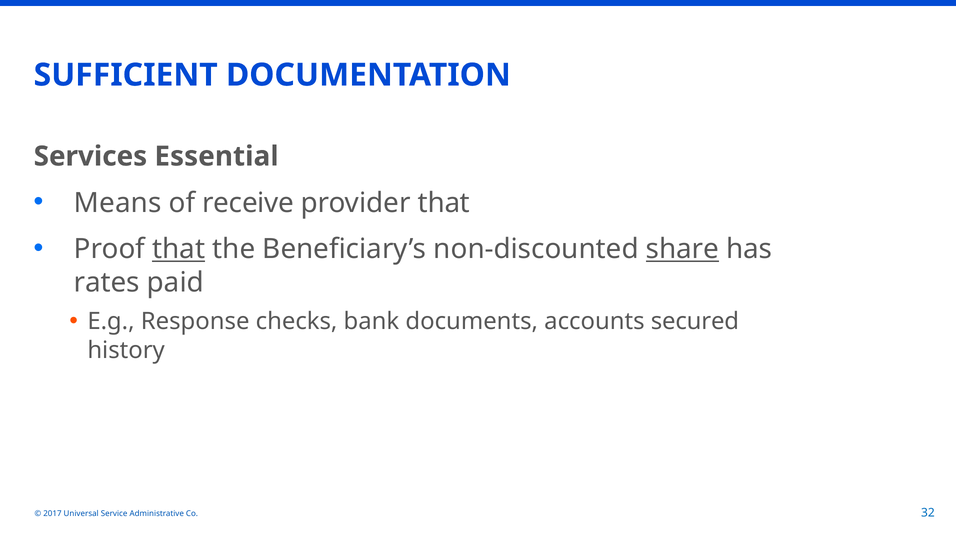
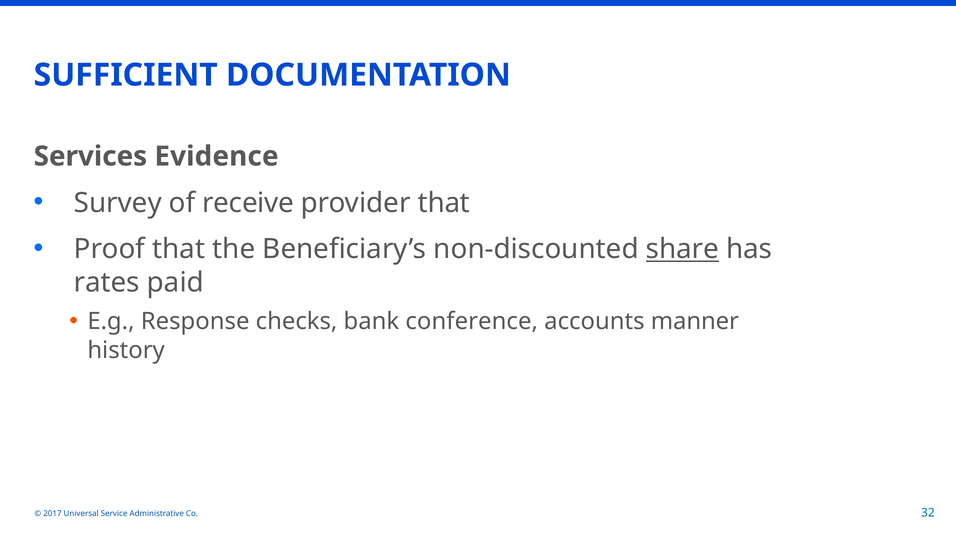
Essential: Essential -> Evidence (216, 156)
Means: Means -> Survey (118, 203)
that underline: present -> none (179, 249)
documents: documents -> conference (472, 321)
secured: secured -> manner (695, 321)
